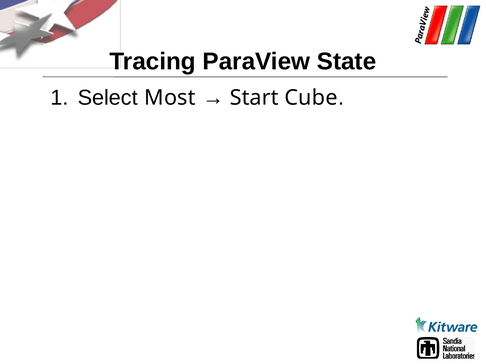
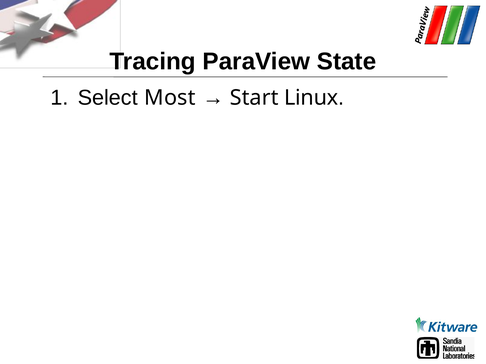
Cube: Cube -> Linux (311, 98)
